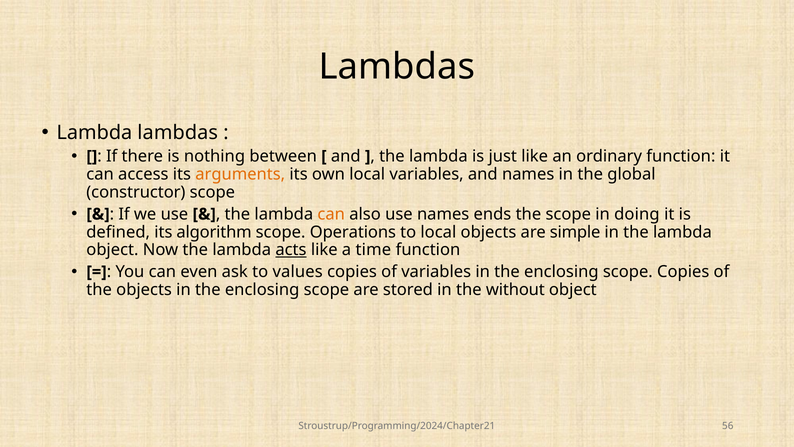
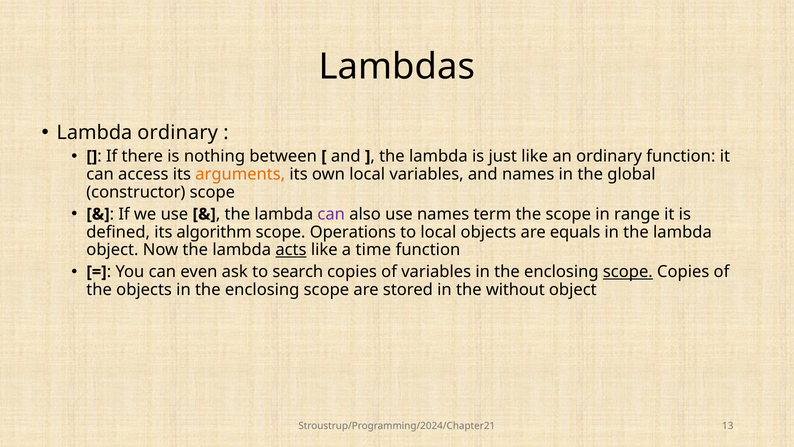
Lambda lambdas: lambdas -> ordinary (178, 132)
can colour: orange -> purple (331, 214)
ends: ends -> term (492, 214)
doing: doing -> range (637, 214)
simple: simple -> equals (575, 232)
values: values -> search (298, 272)
scope underline: none -> present (628, 272)
56: 56 -> 13 (728, 426)
